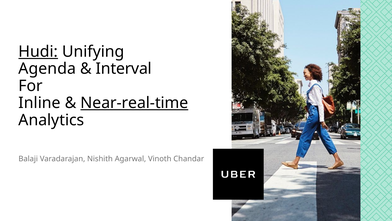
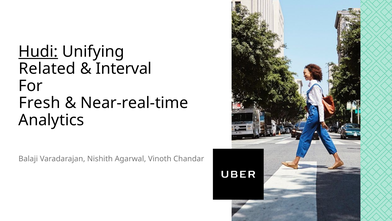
Agenda: Agenda -> Related (47, 69)
Inline: Inline -> Fresh (39, 103)
Near-real-time underline: present -> none (134, 103)
